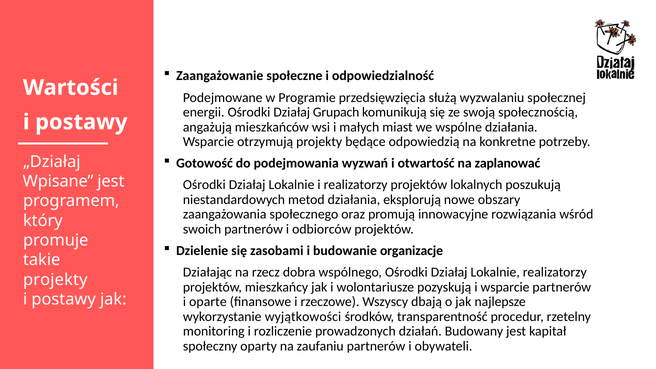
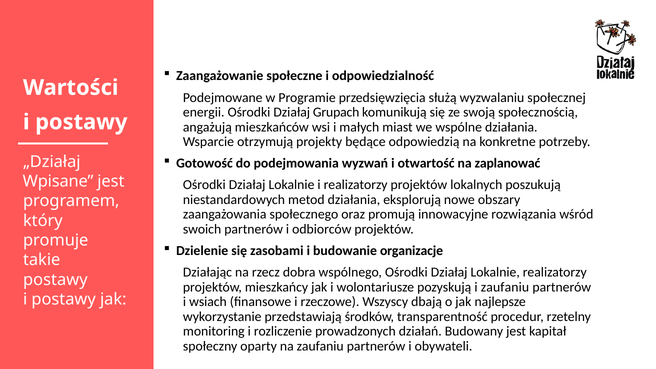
projekty: projekty -> postawy (55, 280)
i wsparcie: wsparcie -> zaufaniu (505, 287)
oparte: oparte -> wsiach (208, 302)
wyjątkowości: wyjątkowości -> przedstawiają (303, 317)
